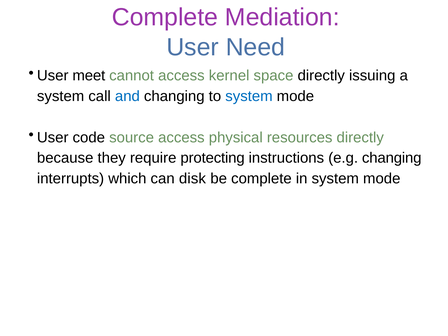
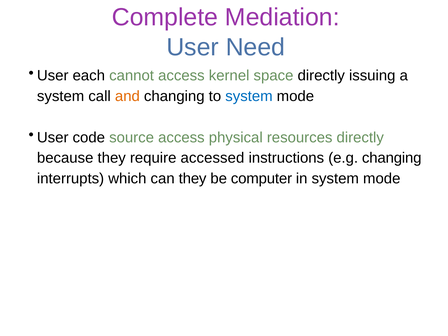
meet: meet -> each (89, 76)
and colour: blue -> orange (127, 96)
protecting: protecting -> accessed (212, 158)
can disk: disk -> they (193, 179)
be complete: complete -> computer (261, 179)
